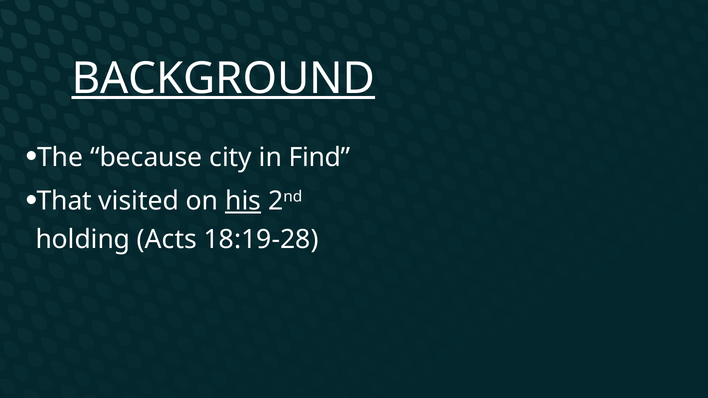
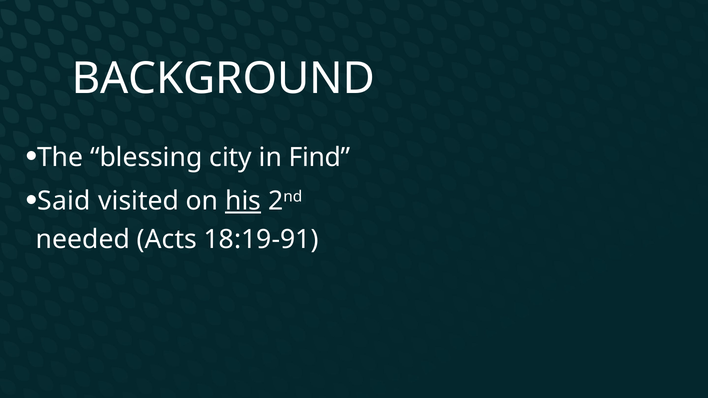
BACKGROUND underline: present -> none (223, 79)
because: because -> blessing (146, 157)
That: That -> Said (64, 201)
holding: holding -> needed (83, 239)
18:19-28: 18:19-28 -> 18:19-91 (261, 239)
